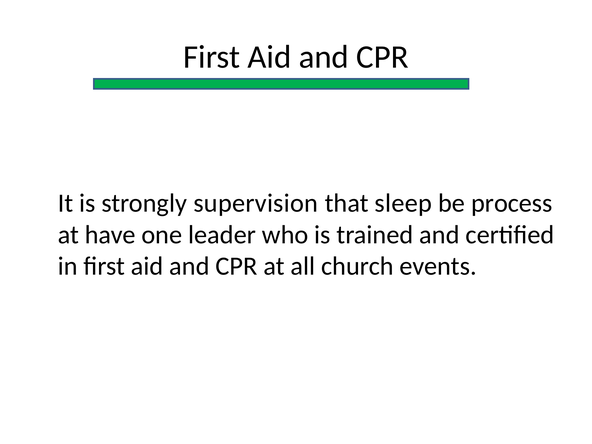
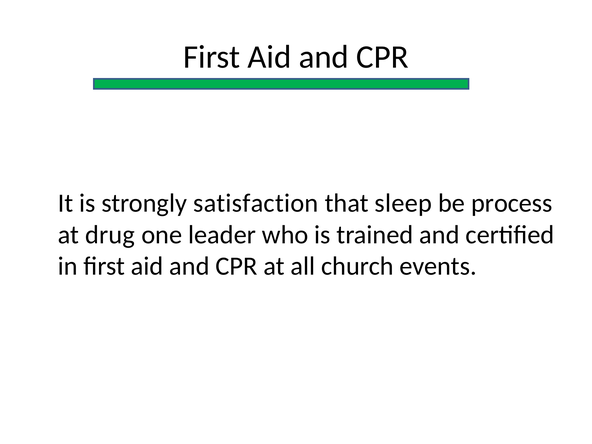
supervision: supervision -> satisfaction (256, 203)
have: have -> drug (110, 235)
